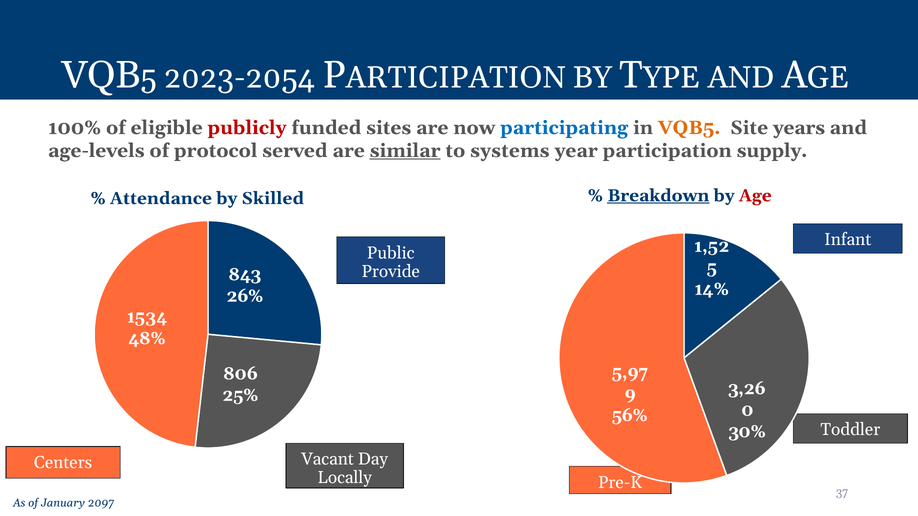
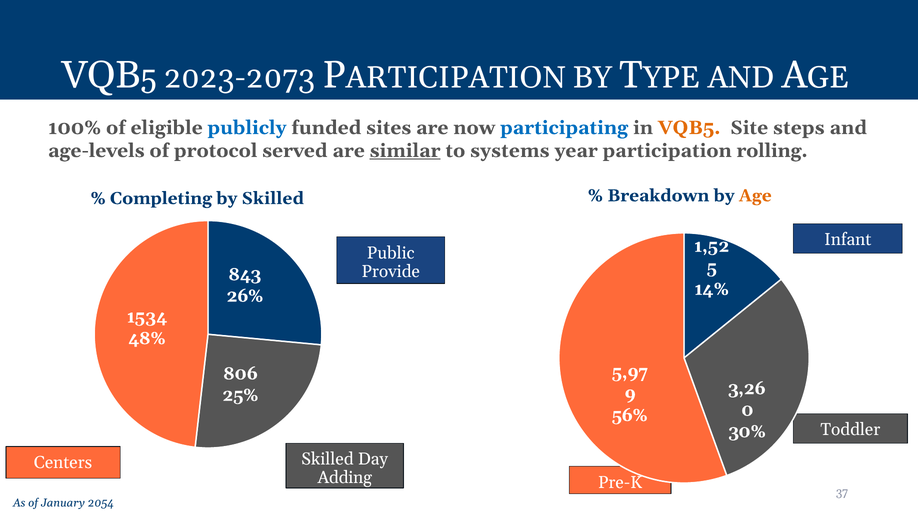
2023-2054: 2023-2054 -> 2023-2073 (240, 78)
publicly colour: red -> blue (247, 128)
years: years -> steps (799, 128)
supply: supply -> rolling (772, 151)
Attendance: Attendance -> Completing (161, 199)
Breakdown underline: present -> none (658, 196)
Age colour: red -> orange (755, 196)
Centers Vacant: Vacant -> Skilled (328, 460)
Locally: Locally -> Adding (345, 478)
2097: 2097 -> 2054 (101, 503)
